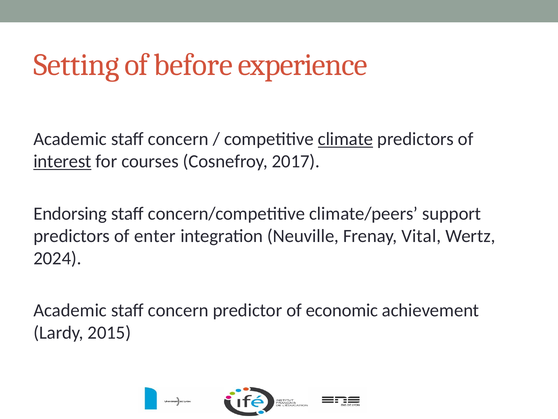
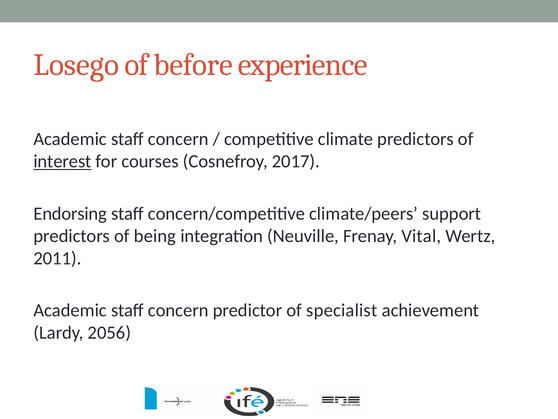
Setting: Setting -> Losego (76, 65)
climate underline: present -> none (346, 139)
enter: enter -> being (155, 236)
2024: 2024 -> 2011 (57, 258)
economic: economic -> specialist (342, 310)
2015: 2015 -> 2056 (109, 332)
